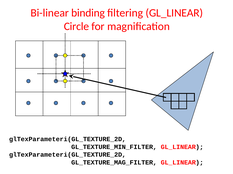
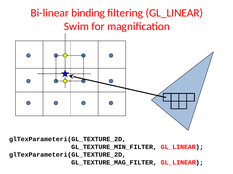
Circle: Circle -> Swim (76, 26)
